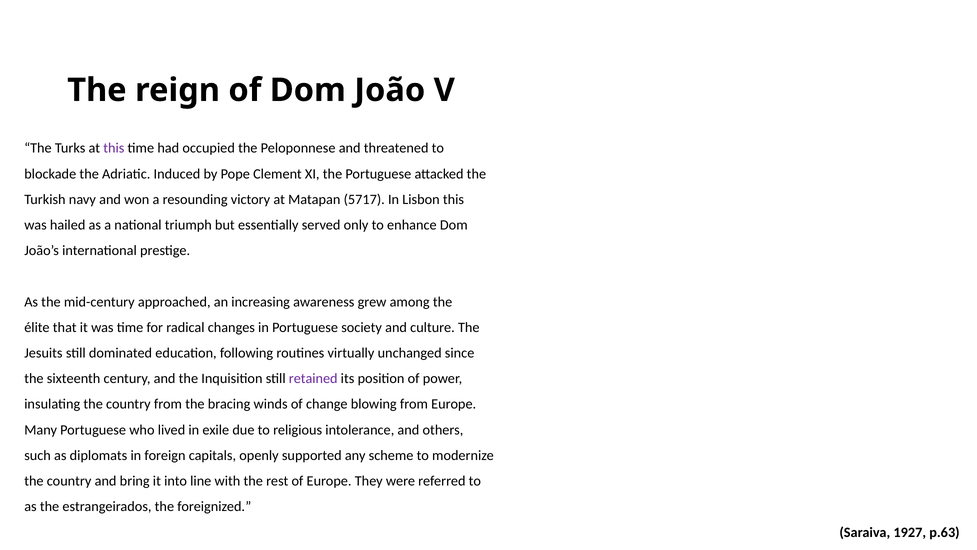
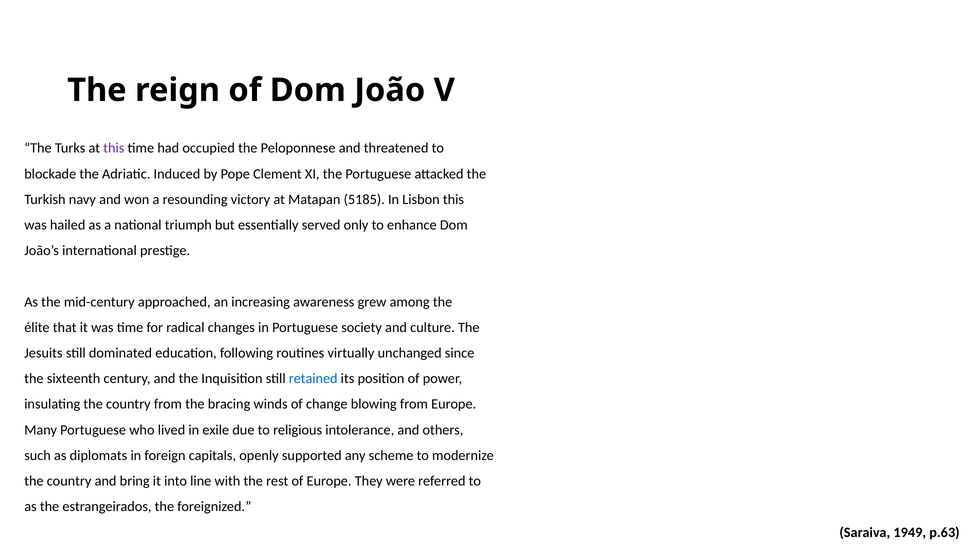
5717: 5717 -> 5185 (364, 199)
retained colour: purple -> blue (313, 378)
1927: 1927 -> 1949 (910, 532)
